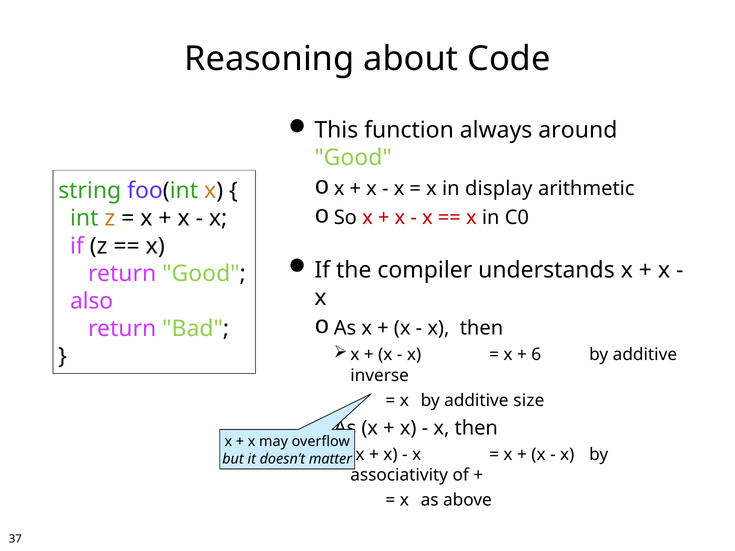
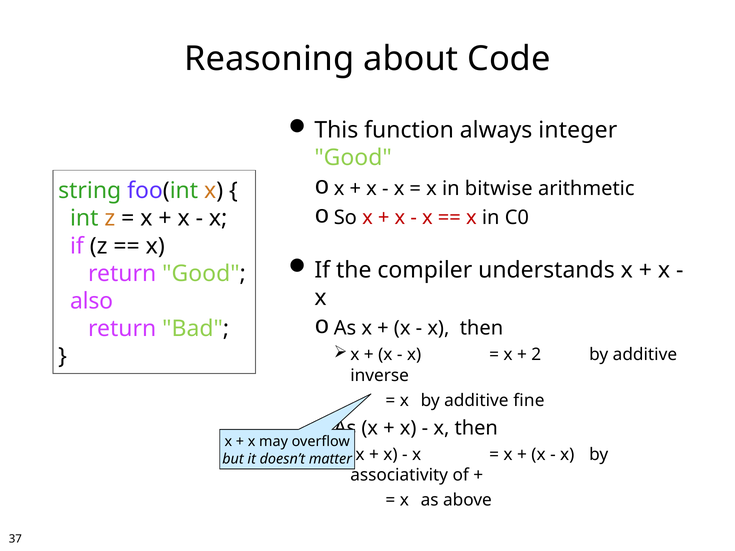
around: around -> integer (578, 130)
display: display -> bitwise (499, 188)
6: 6 -> 2 (536, 355)
size: size -> fine (529, 401)
